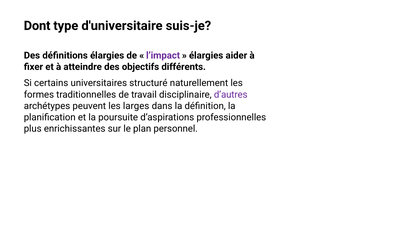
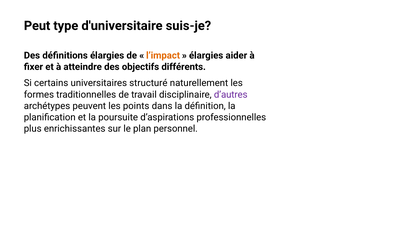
Dont: Dont -> Peut (37, 26)
l’impact colour: purple -> orange (163, 55)
larges: larges -> points (136, 106)
